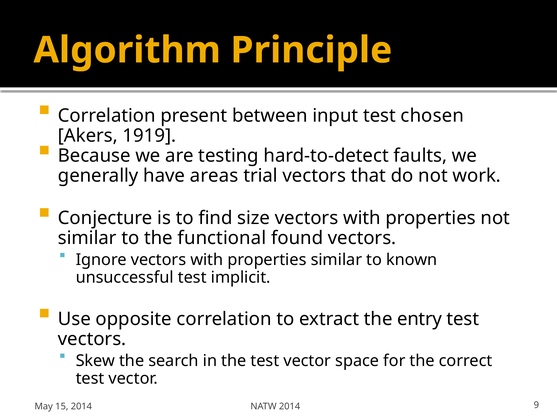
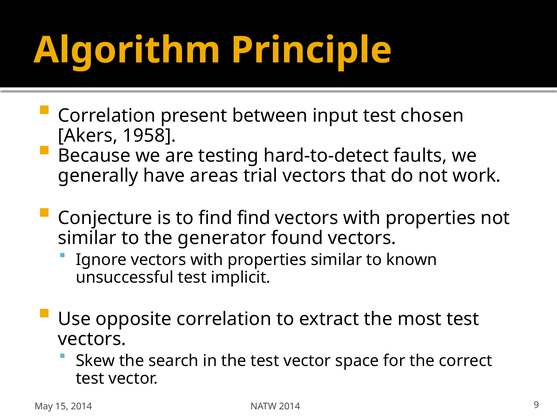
1919: 1919 -> 1958 (149, 136)
find size: size -> find (254, 218)
functional: functional -> generator (222, 238)
entry: entry -> most (420, 319)
